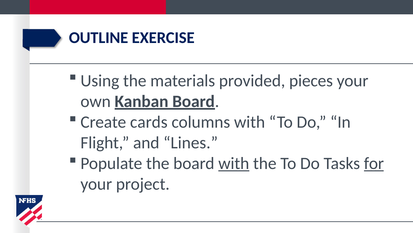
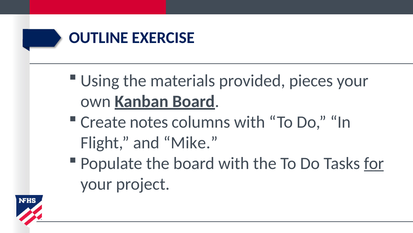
cards: cards -> notes (149, 122)
Lines: Lines -> Mike (191, 142)
with underline: present -> none (234, 163)
